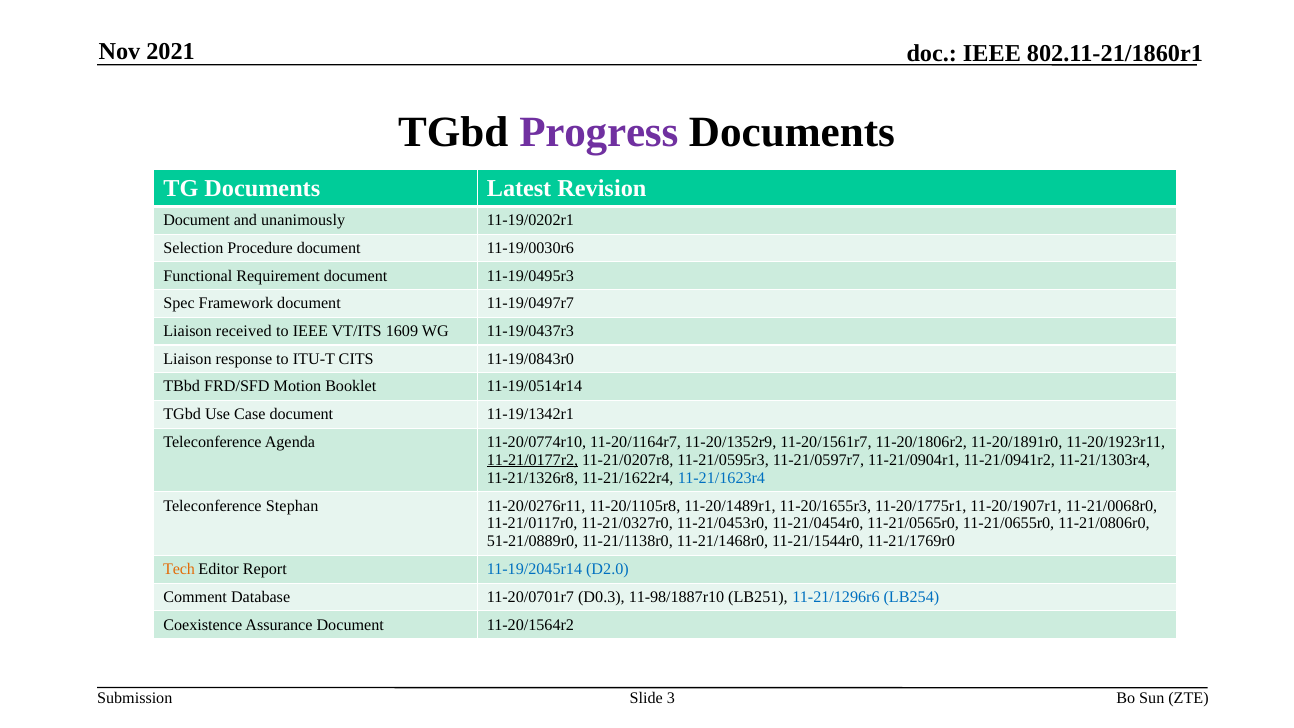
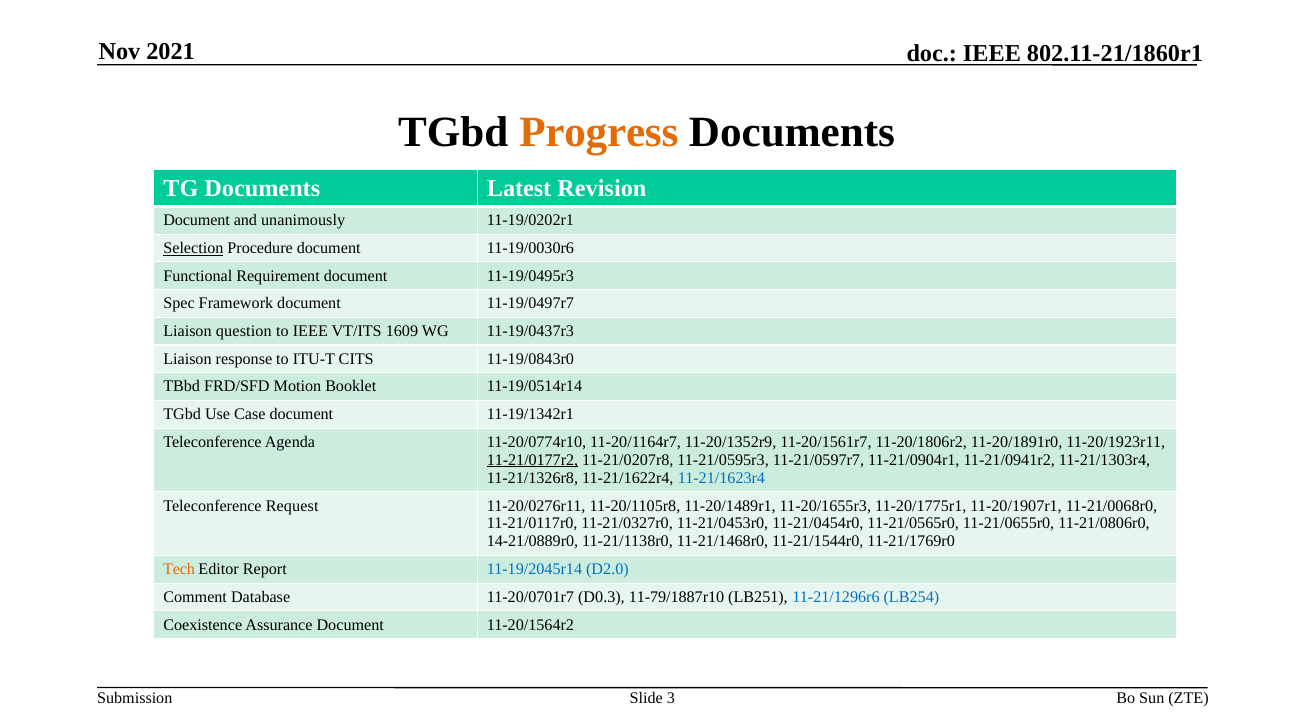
Progress colour: purple -> orange (599, 132)
Selection underline: none -> present (193, 248)
received: received -> question (244, 331)
Stephan: Stephan -> Request (292, 506)
51-21/0889r0: 51-21/0889r0 -> 14-21/0889r0 (532, 542)
11-98/1887r10: 11-98/1887r10 -> 11-79/1887r10 (676, 597)
